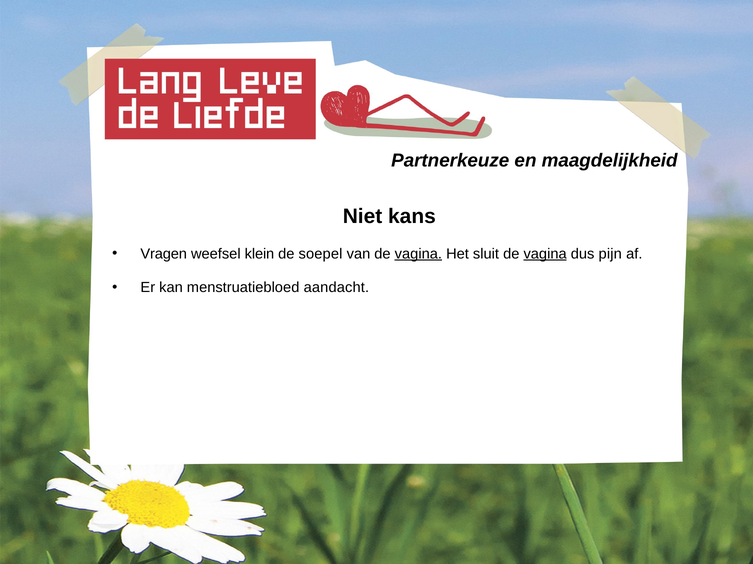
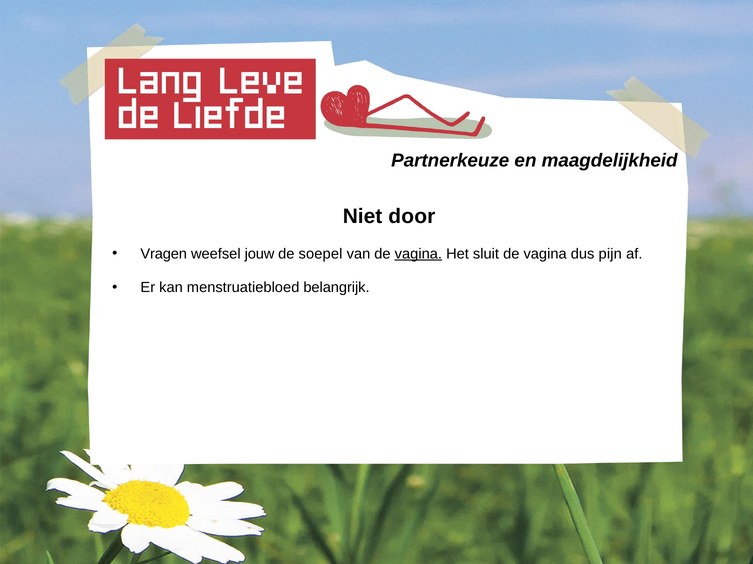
kans: kans -> door (412, 217)
klein: klein -> jouw (260, 254)
vagina underline: present -> none (545, 254)
aandacht: aandacht -> belangrijk (336, 288)
